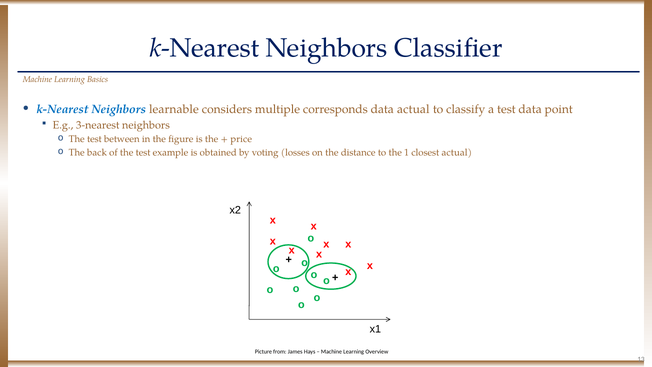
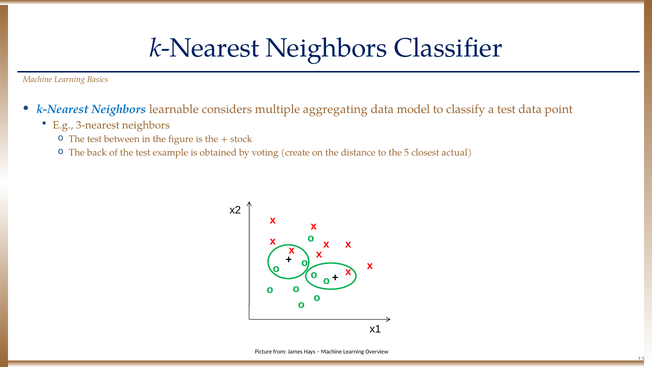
corresponds: corresponds -> aggregating (335, 109)
data actual: actual -> model (413, 109)
price: price -> stock (241, 139)
losses: losses -> create (295, 152)
1: 1 -> 5 (407, 152)
